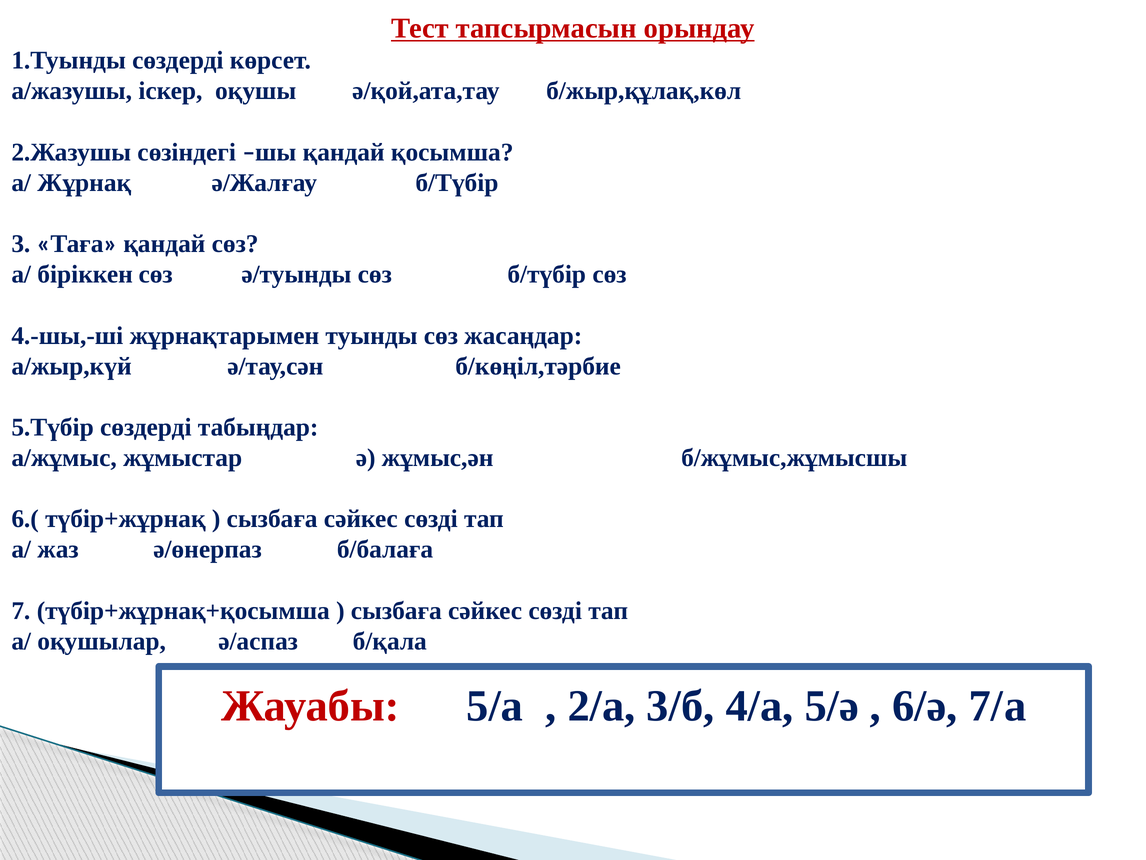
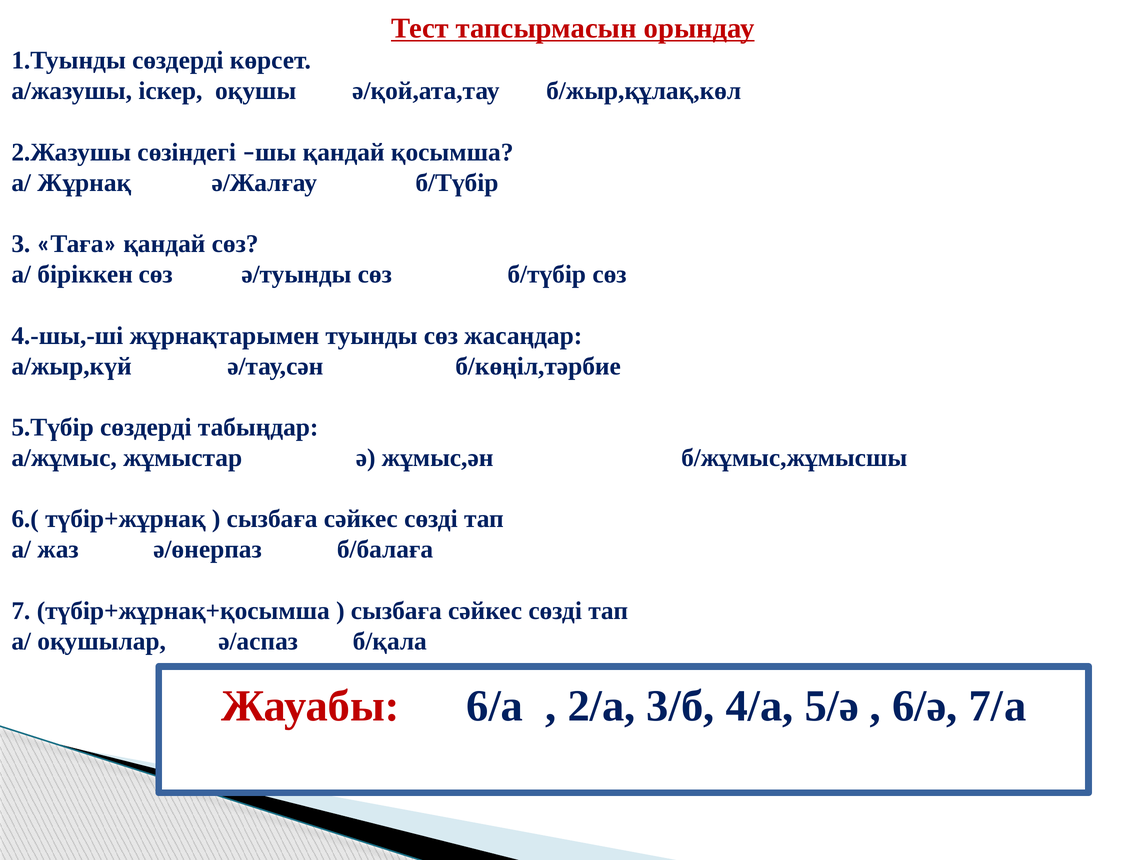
5/а: 5/а -> 6/а (495, 706)
